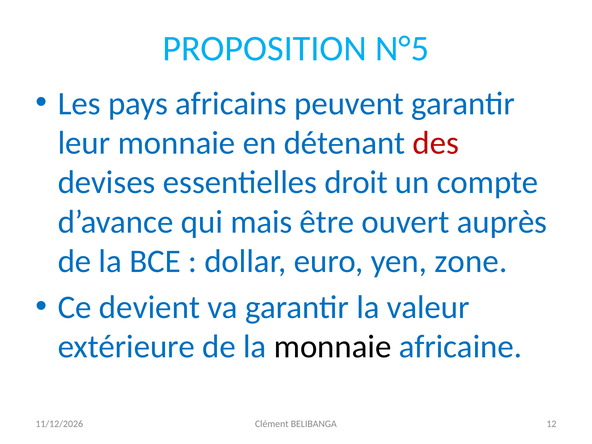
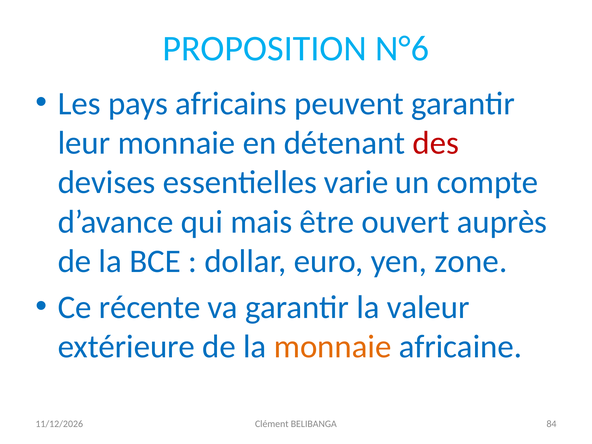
N°5: N°5 -> N°6 (402, 48)
droit: droit -> varie (356, 182)
devient: devient -> récente (150, 307)
monnaie colour: black -> orange (333, 347)
12: 12 -> 84 (551, 424)
